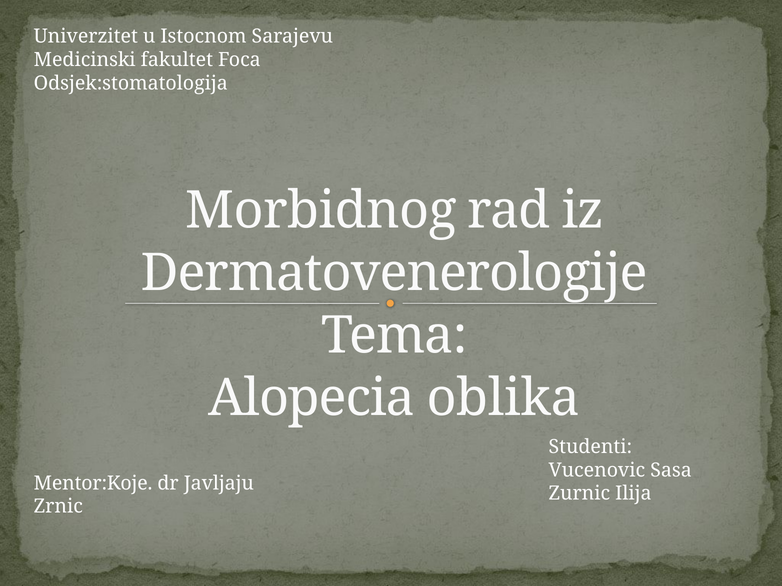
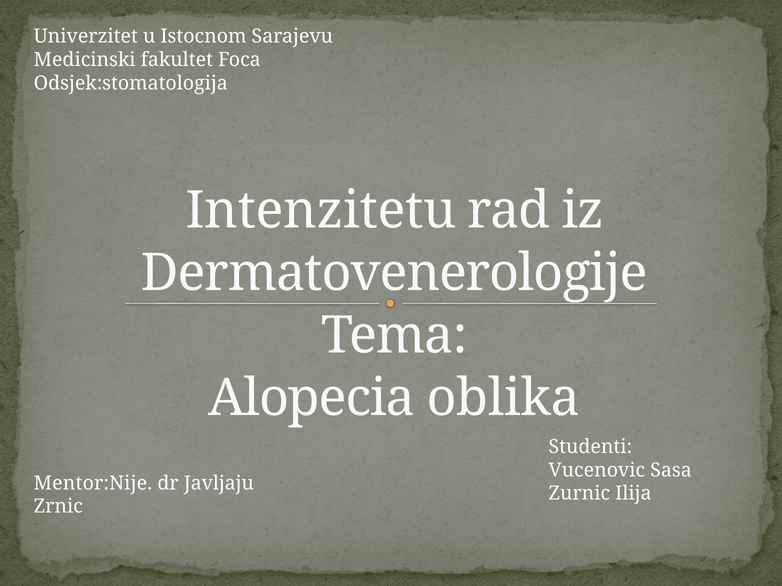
Morbidnog: Morbidnog -> Intenzitetu (321, 211)
Mentor:Koje: Mentor:Koje -> Mentor:Nije (93, 483)
